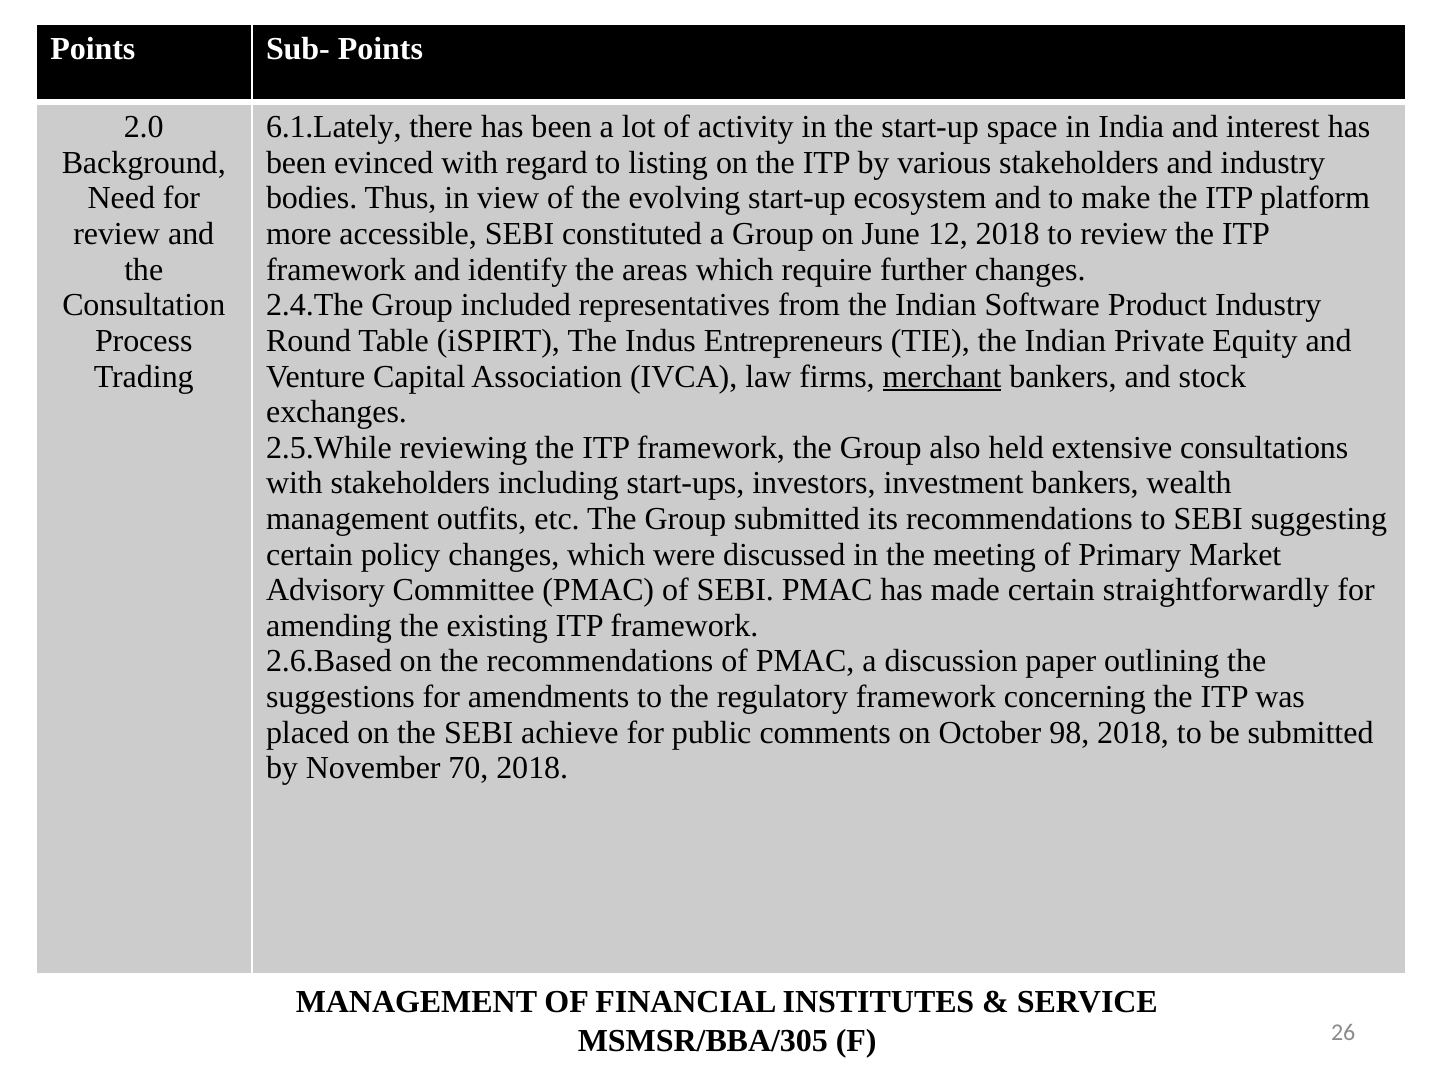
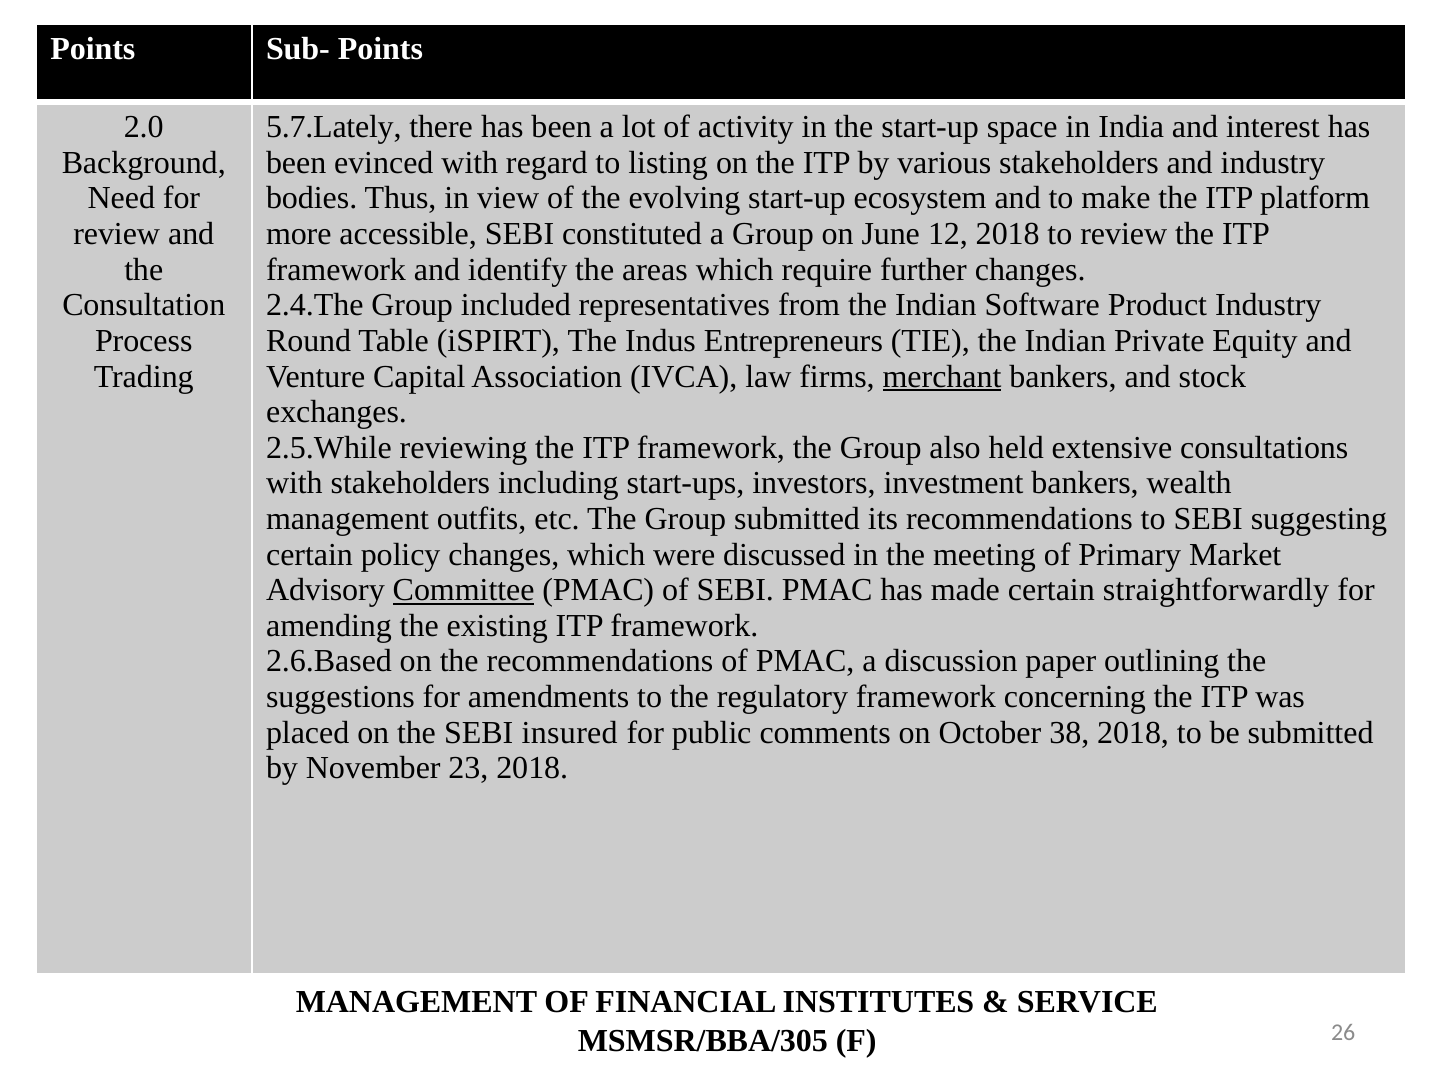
6.1.Lately: 6.1.Lately -> 5.7.Lately (334, 127)
Committee underline: none -> present (464, 590)
achieve: achieve -> insured (570, 732)
98: 98 -> 38 (1069, 732)
70: 70 -> 23 (468, 768)
